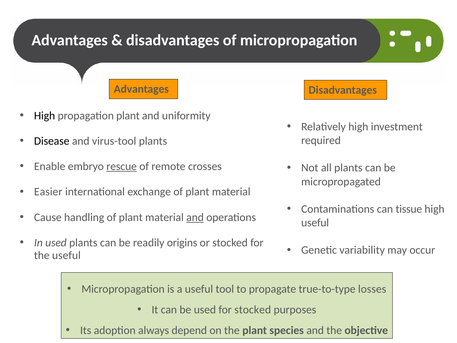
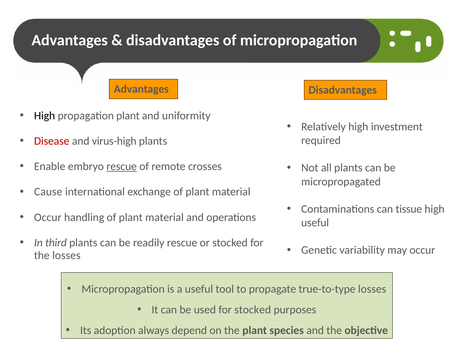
Disease colour: black -> red (52, 141)
virus-tool: virus-tool -> virus-high (114, 141)
Easier: Easier -> Cause (48, 192)
Cause: Cause -> Occur (48, 217)
and underline: present -> none (195, 217)
In used: used -> third (56, 243)
readily origins: origins -> rescue (182, 243)
the useful: useful -> losses (66, 255)
